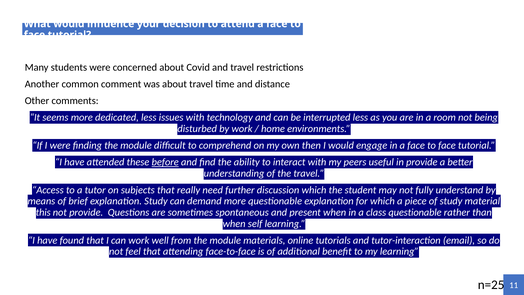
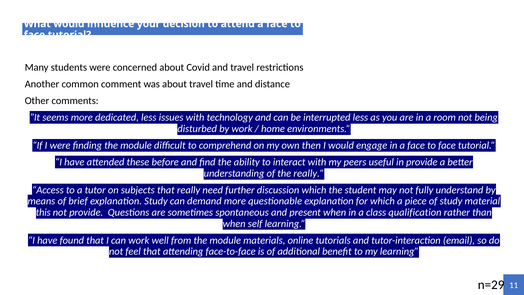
before underline: present -> none (165, 162)
the travel: travel -> really (309, 173)
class questionable: questionable -> qualification (415, 212)
n=25: n=25 -> n=29 (491, 284)
